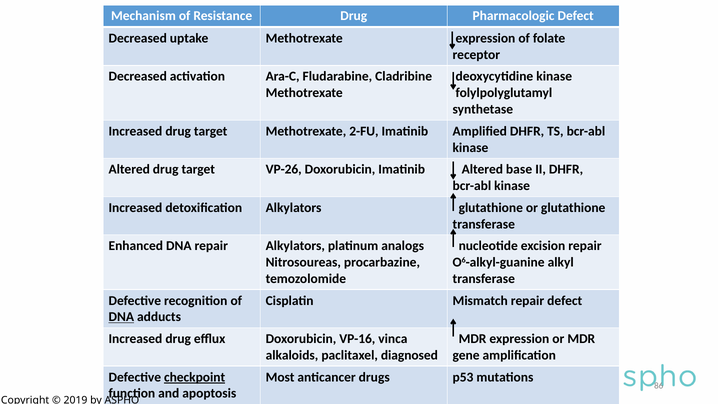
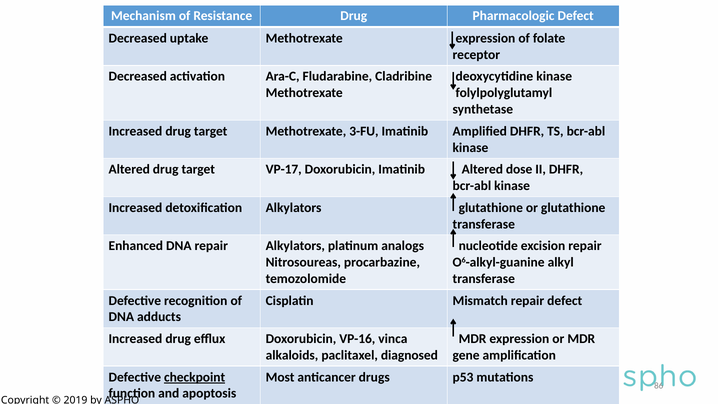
2-FU: 2-FU -> 3-FU (364, 131)
VP-26: VP-26 -> VP-17 (284, 169)
base: base -> dose (519, 169)
DNA underline: present -> none (121, 317)
